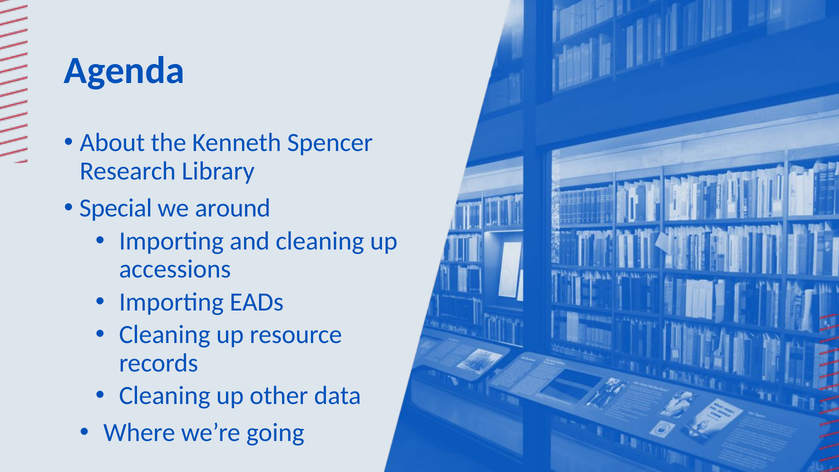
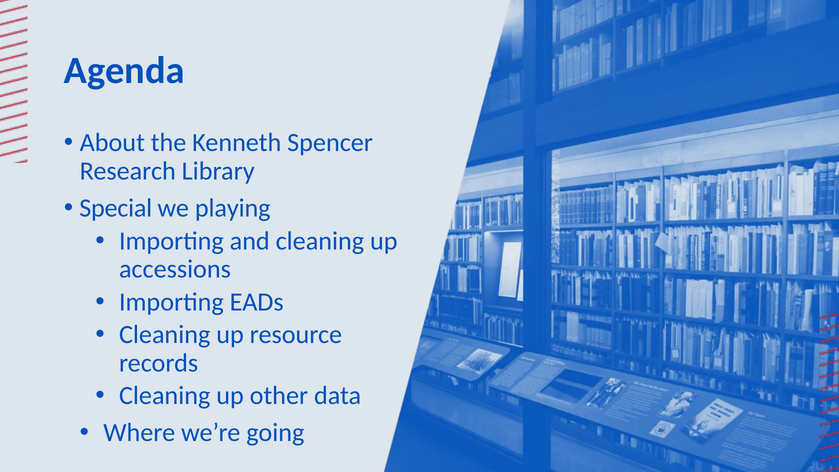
around: around -> playing (233, 208)
